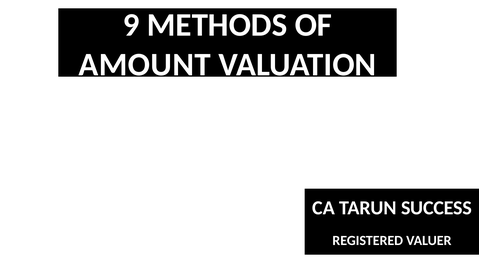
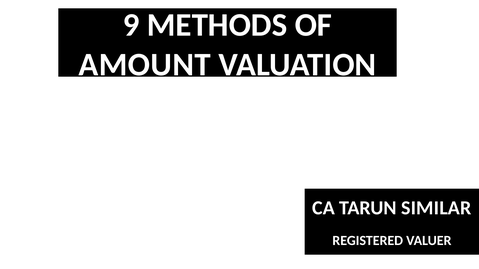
SUCCESS: SUCCESS -> SIMILAR (436, 208)
